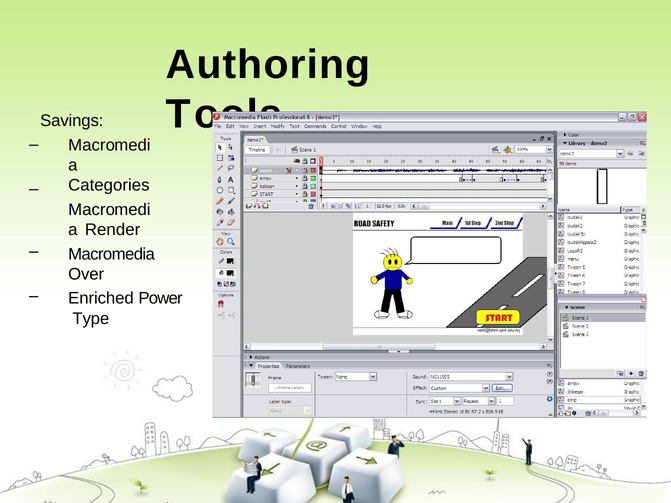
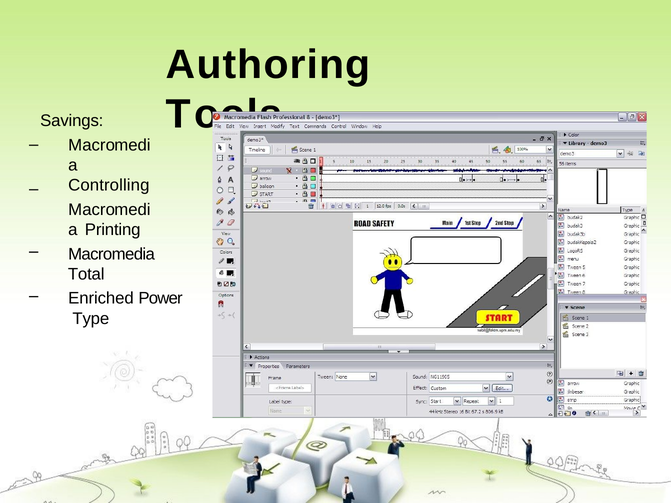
Categories: Categories -> Controlling (109, 185)
Render: Render -> Printing (113, 230)
Over: Over -> Total (86, 274)
